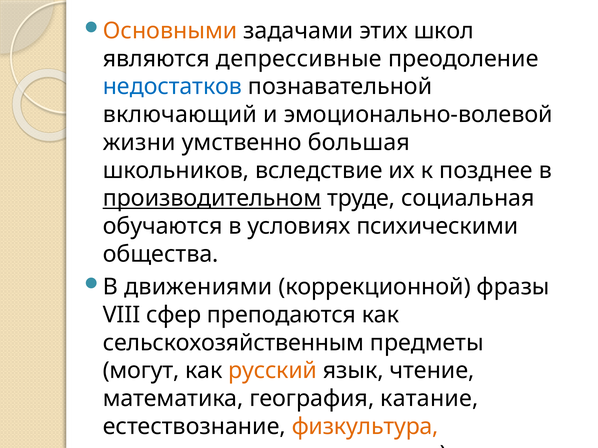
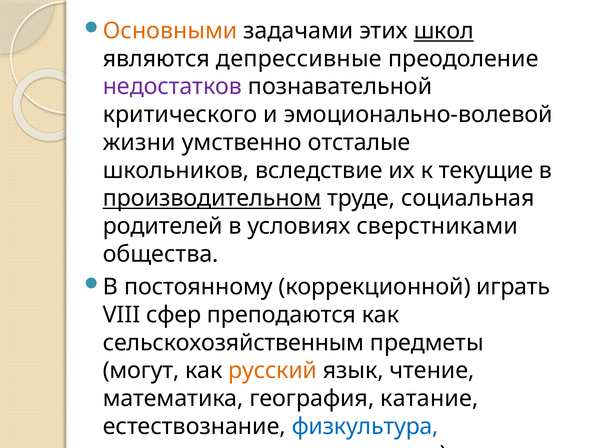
школ underline: none -> present (444, 31)
недостатков colour: blue -> purple (172, 87)
включающий: включающий -> критического (180, 115)
большая: большая -> отсталые (359, 143)
позднее: позднее -> текущие (486, 171)
обучаются: обучаются -> родителей (163, 226)
психическими: психическими -> сверстниками (437, 226)
движениями: движениями -> постоянному (198, 287)
фразы: фразы -> играть (513, 287)
физкультура colour: orange -> blue (365, 427)
